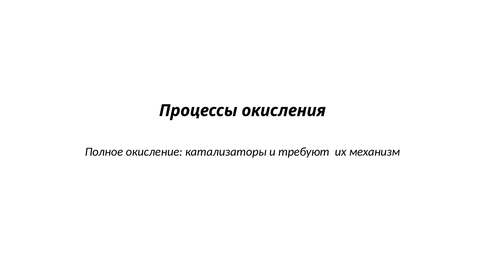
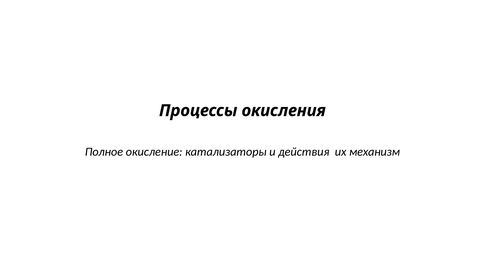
требуют: требуют -> действия (304, 152)
